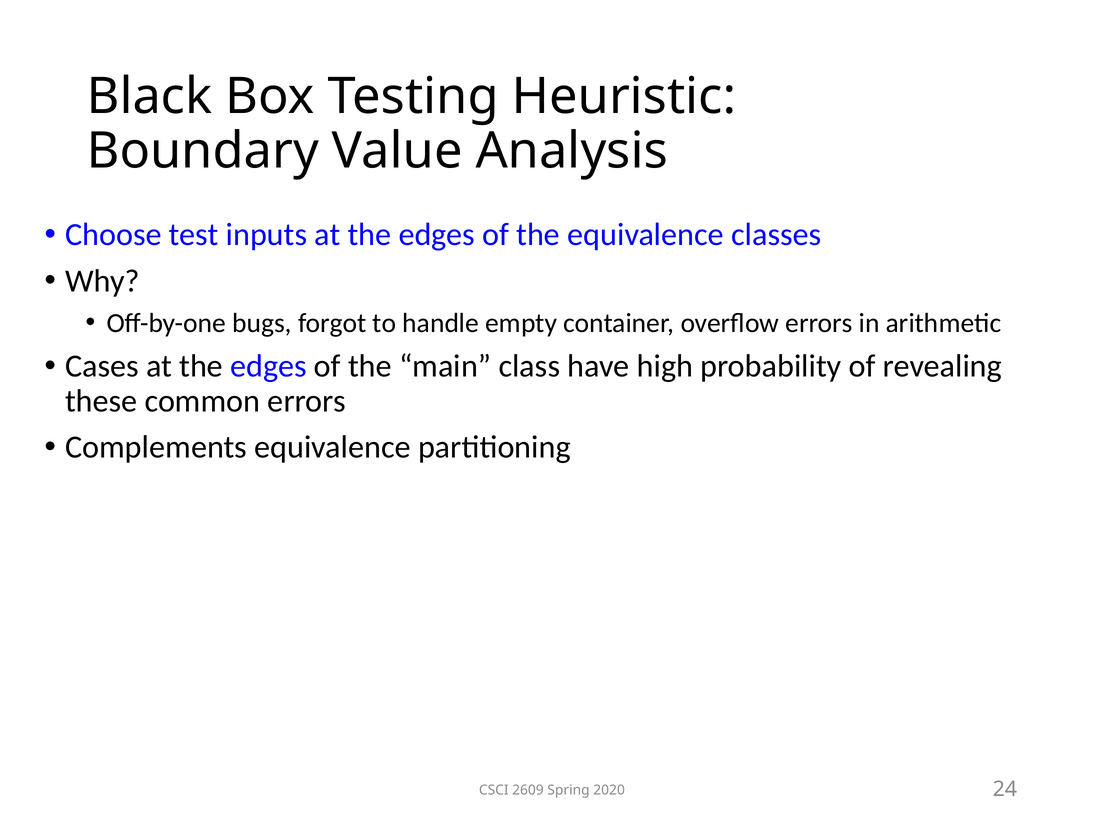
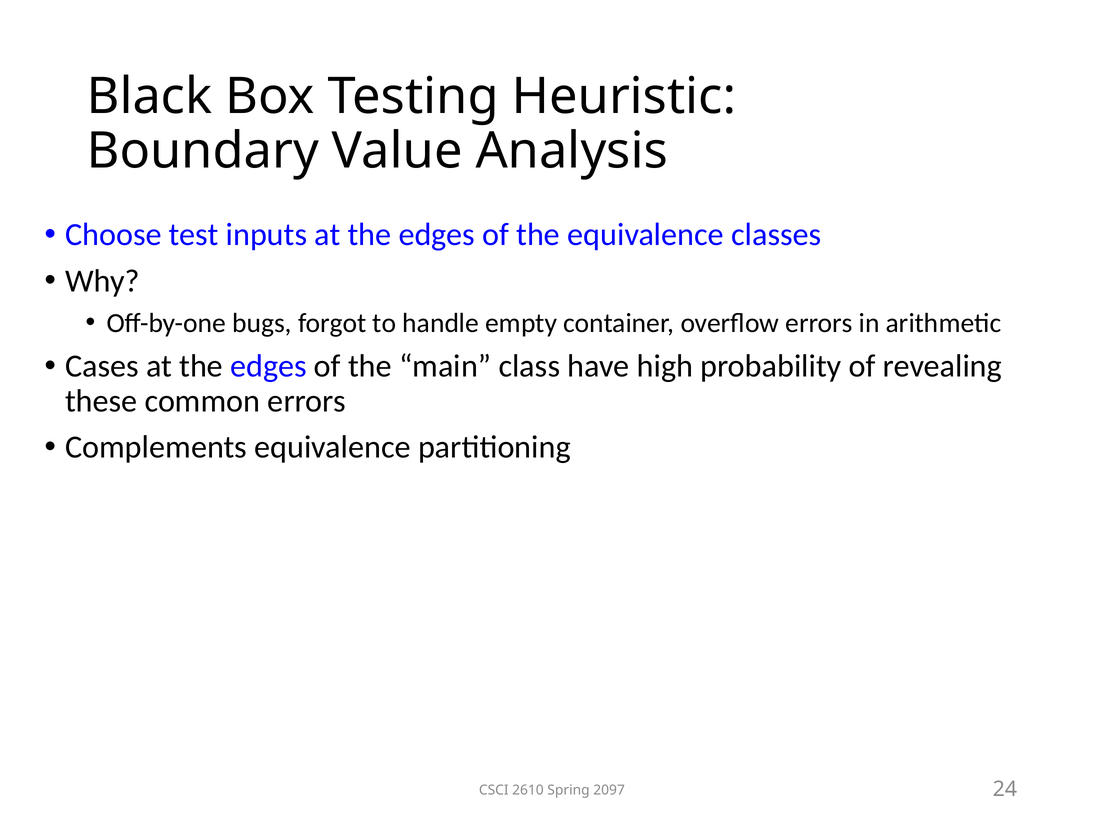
2609: 2609 -> 2610 (528, 790)
2020: 2020 -> 2097 (609, 790)
